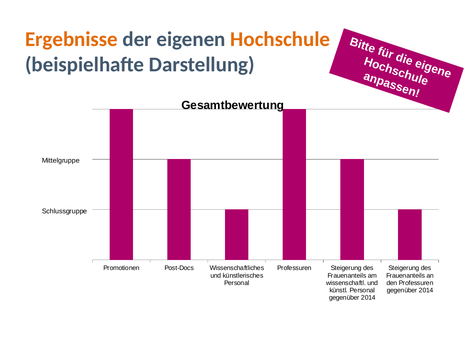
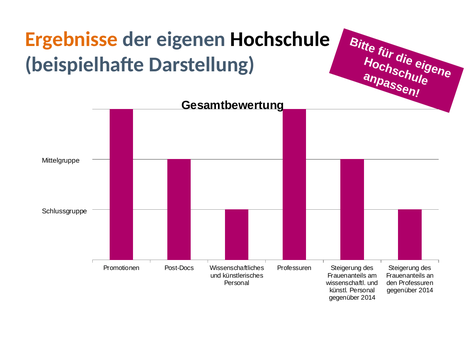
Hochschule colour: orange -> black (280, 39)
